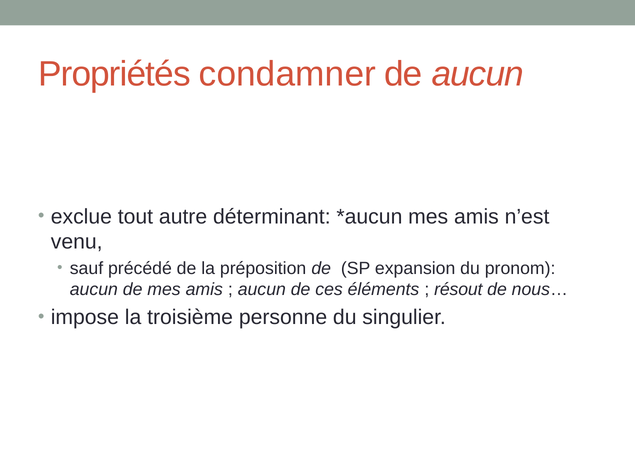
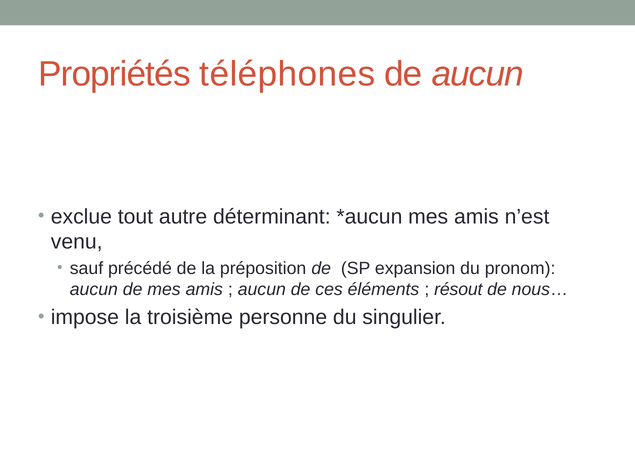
condamner: condamner -> téléphones (287, 74)
